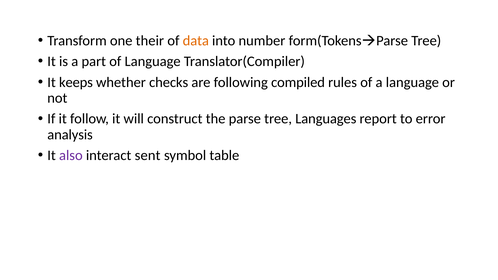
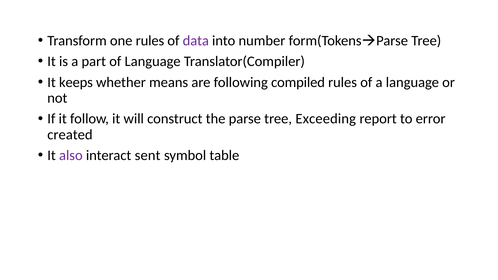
one their: their -> rules (150, 41)
data colour: orange -> purple (196, 41)
checks: checks -> means (169, 82)
Languages: Languages -> Exceeding (326, 119)
analysis: analysis -> created (70, 135)
